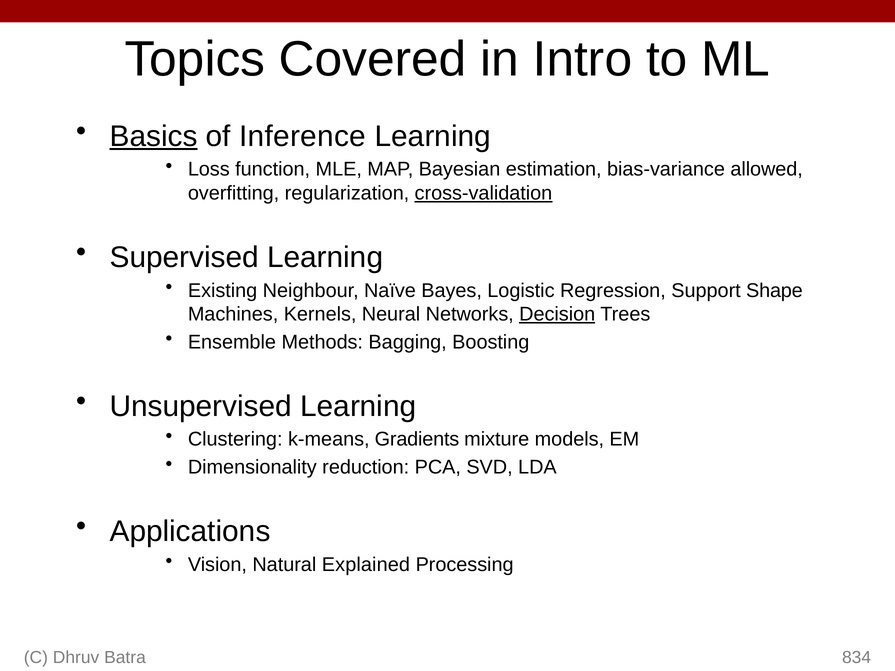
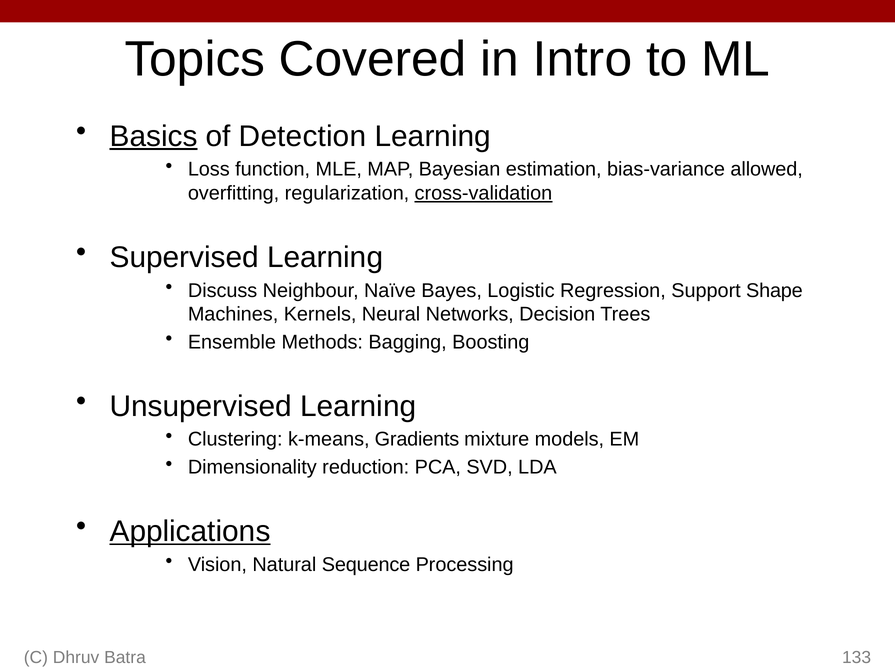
Inference: Inference -> Detection (303, 136)
Existing: Existing -> Discuss (223, 291)
Decision underline: present -> none (557, 314)
Applications underline: none -> present (190, 532)
Explained: Explained -> Sequence (366, 565)
834: 834 -> 133 (857, 658)
